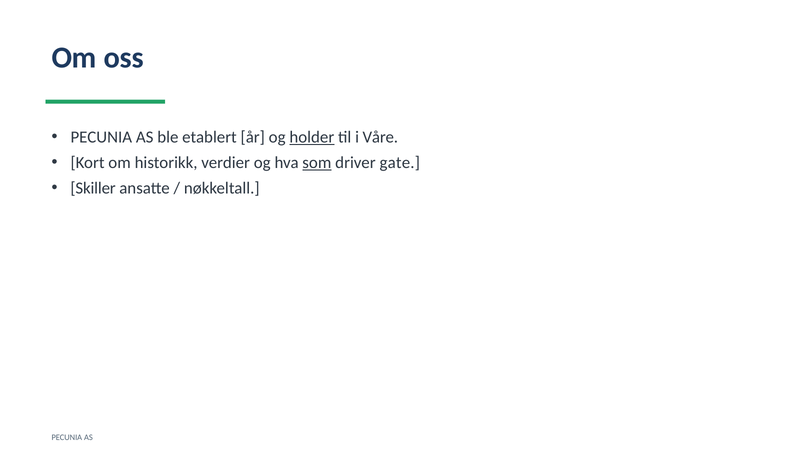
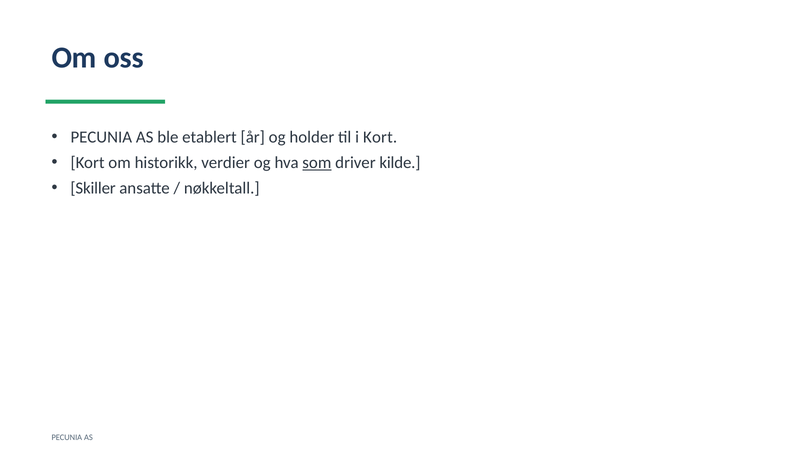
holder underline: present -> none (312, 137)
i Våre: Våre -> Kort (380, 137)
gate: gate -> kilde (400, 163)
